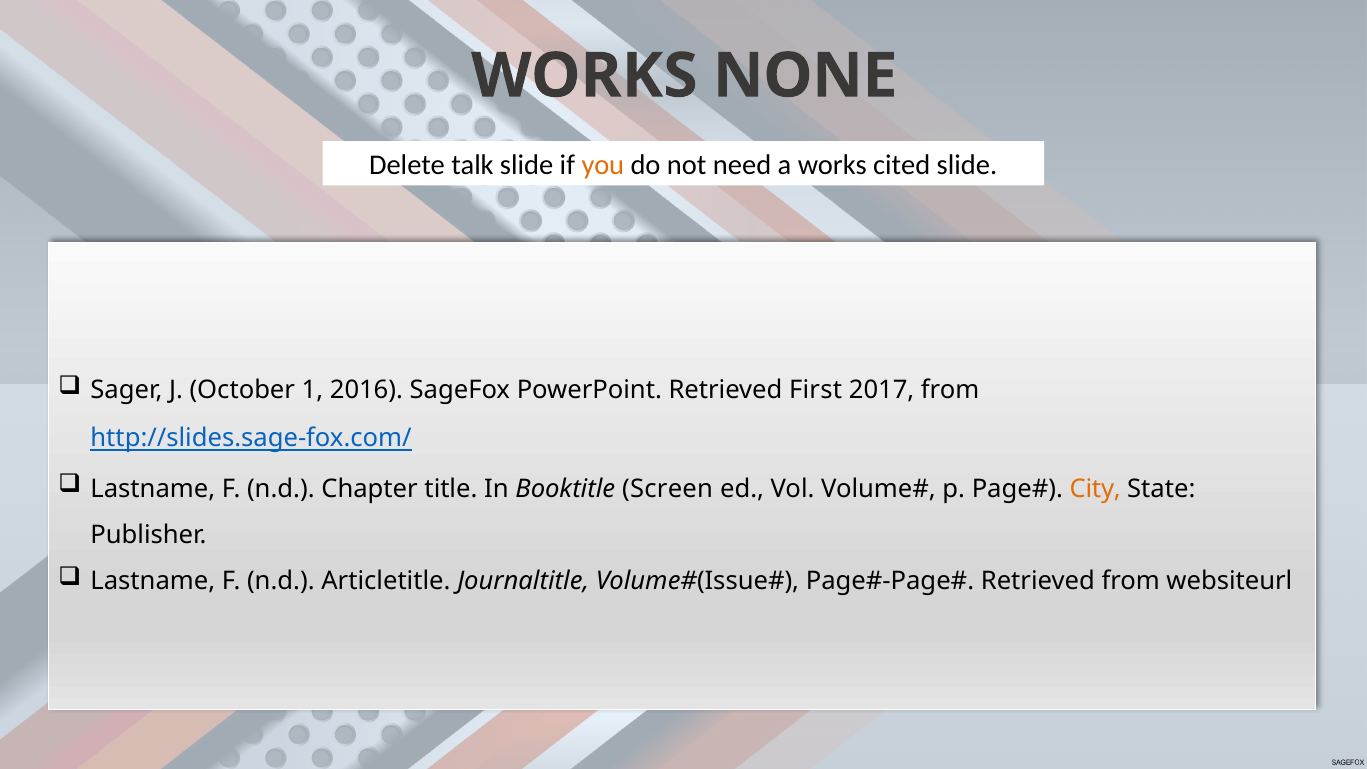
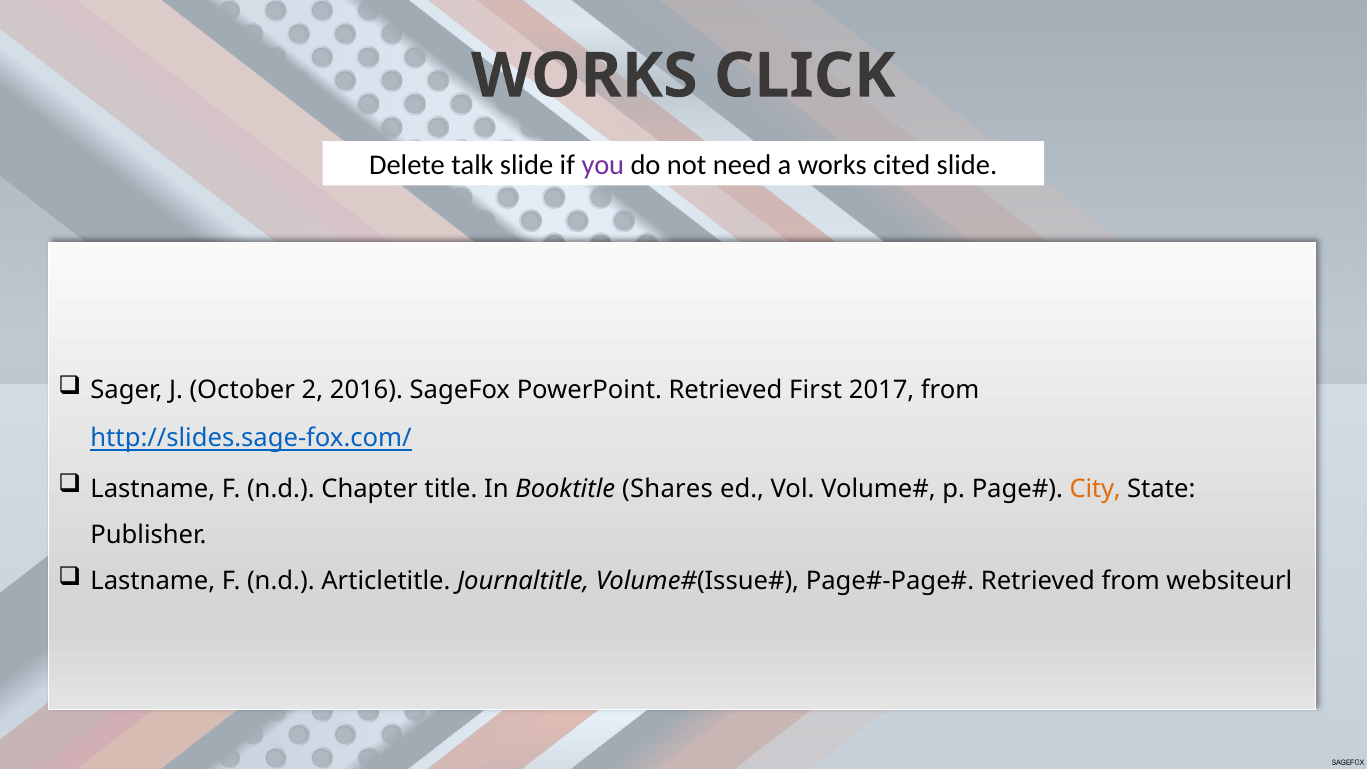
NONE: NONE -> CLICK (805, 76)
you colour: orange -> purple (603, 165)
1: 1 -> 2 (312, 390)
Screen: Screen -> Shares (668, 489)
